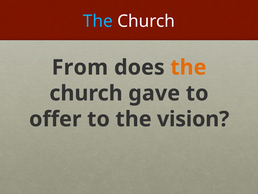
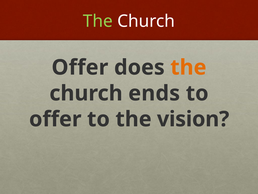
The colour: light blue -> light green (98, 21)
From: From -> Offer (80, 67)
gave: gave -> ends (154, 93)
